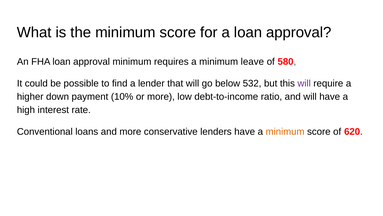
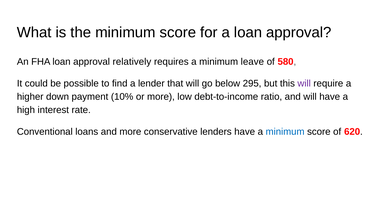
approval minimum: minimum -> relatively (132, 61)
532: 532 -> 295 (252, 83)
minimum colour: orange -> blue (285, 131)
